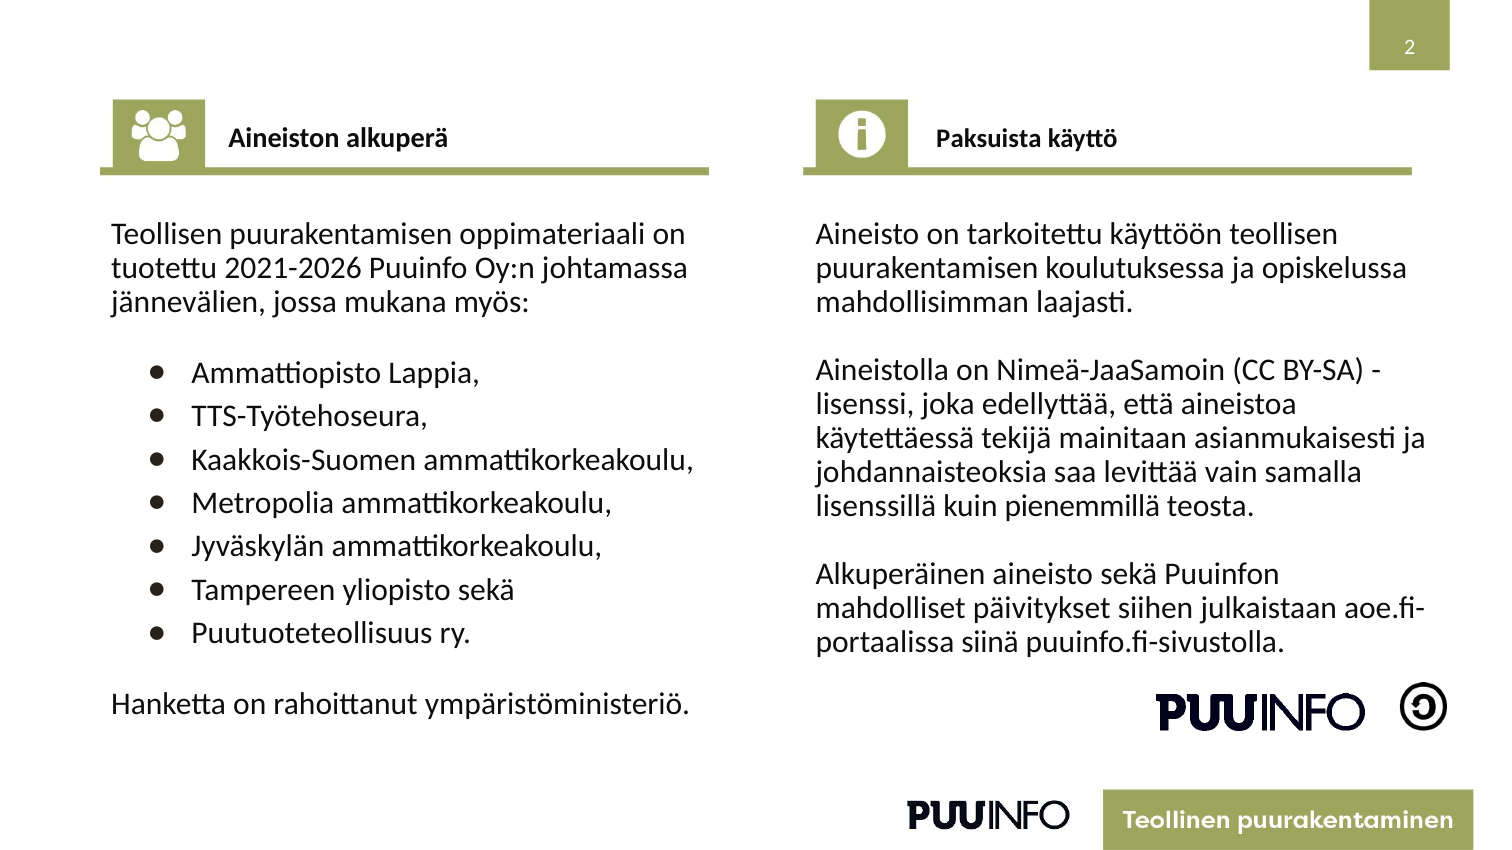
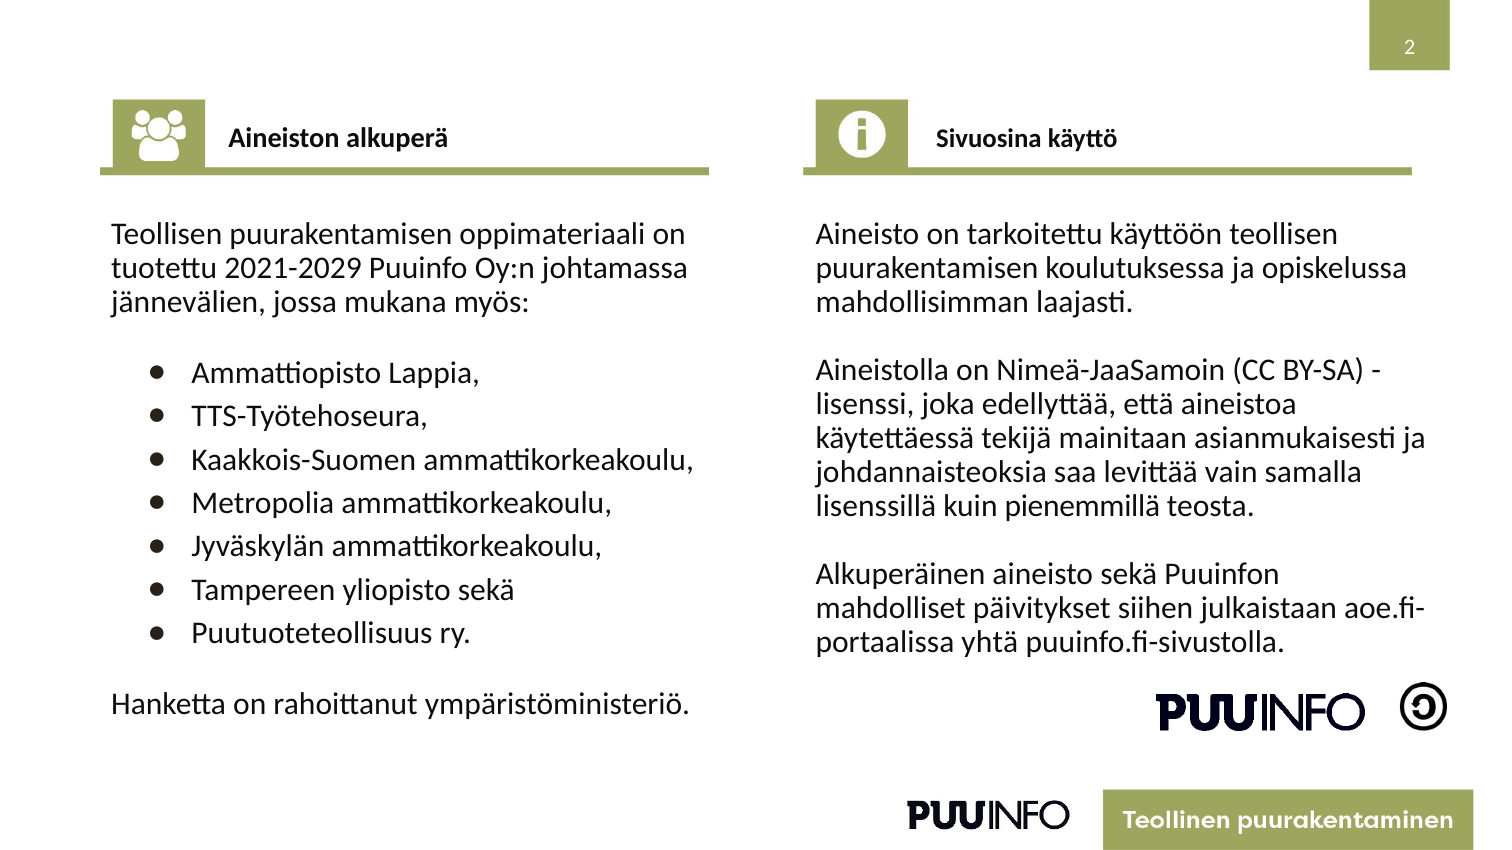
Paksuista: Paksuista -> Sivuosina (989, 139)
2021-2026: 2021-2026 -> 2021-2029 (293, 268)
siinä: siinä -> yhtä (990, 643)
